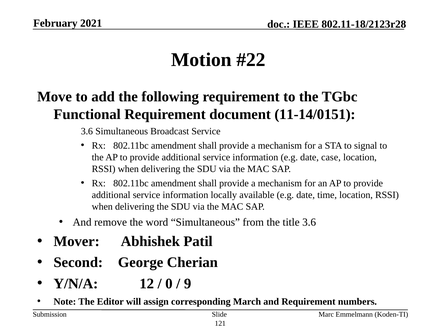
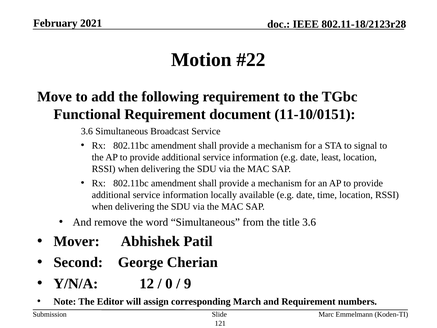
11-14/0151: 11-14/0151 -> 11-10/0151 (315, 114)
case: case -> least (331, 157)
